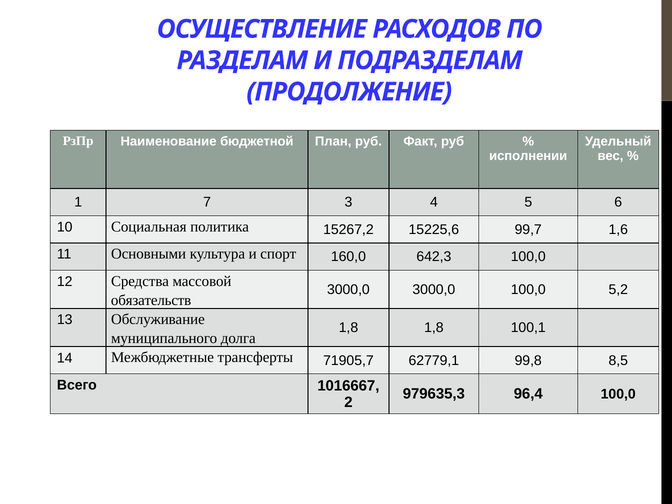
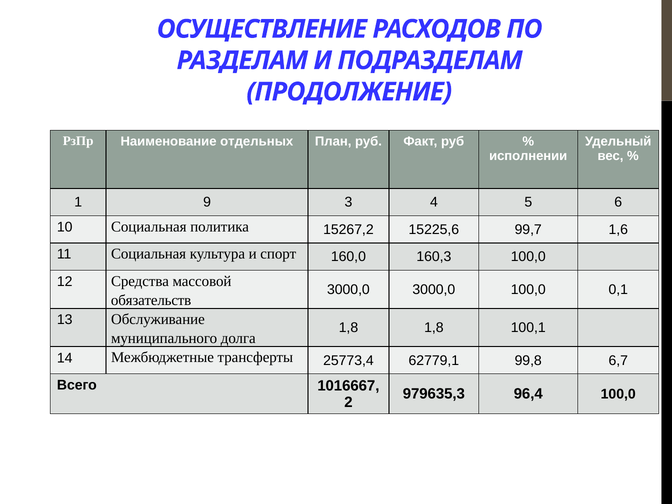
бюджетной: бюджетной -> отдельных (257, 141)
7: 7 -> 9 (207, 202)
11 Основными: Основными -> Социальная (149, 254)
642,3: 642,3 -> 160,3 (434, 257)
5,2: 5,2 -> 0,1 (618, 290)
71905,7: 71905,7 -> 25773,4 (348, 360)
8,5: 8,5 -> 6,7 (618, 360)
